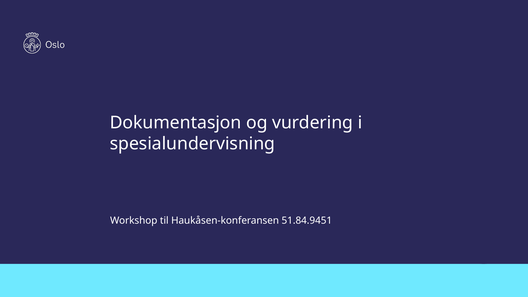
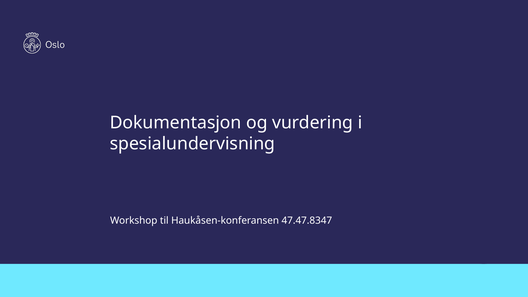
51.84.9451: 51.84.9451 -> 47.47.8347 (307, 221)
